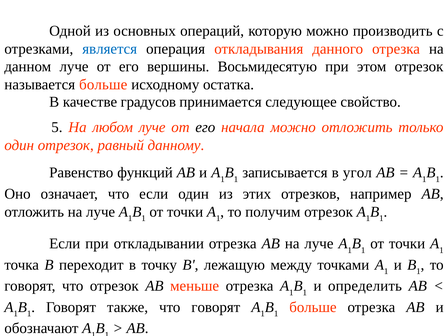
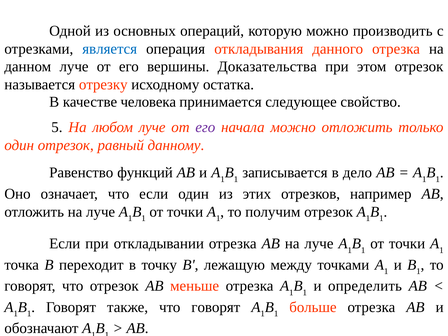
Восьмидесятую: Восьмидесятую -> Доказательства (267, 67)
называется больше: больше -> отрезку (103, 85)
градусов: градусов -> человека (148, 102)
его colour: black -> purple (205, 127)
угол: угол -> дело (357, 173)
